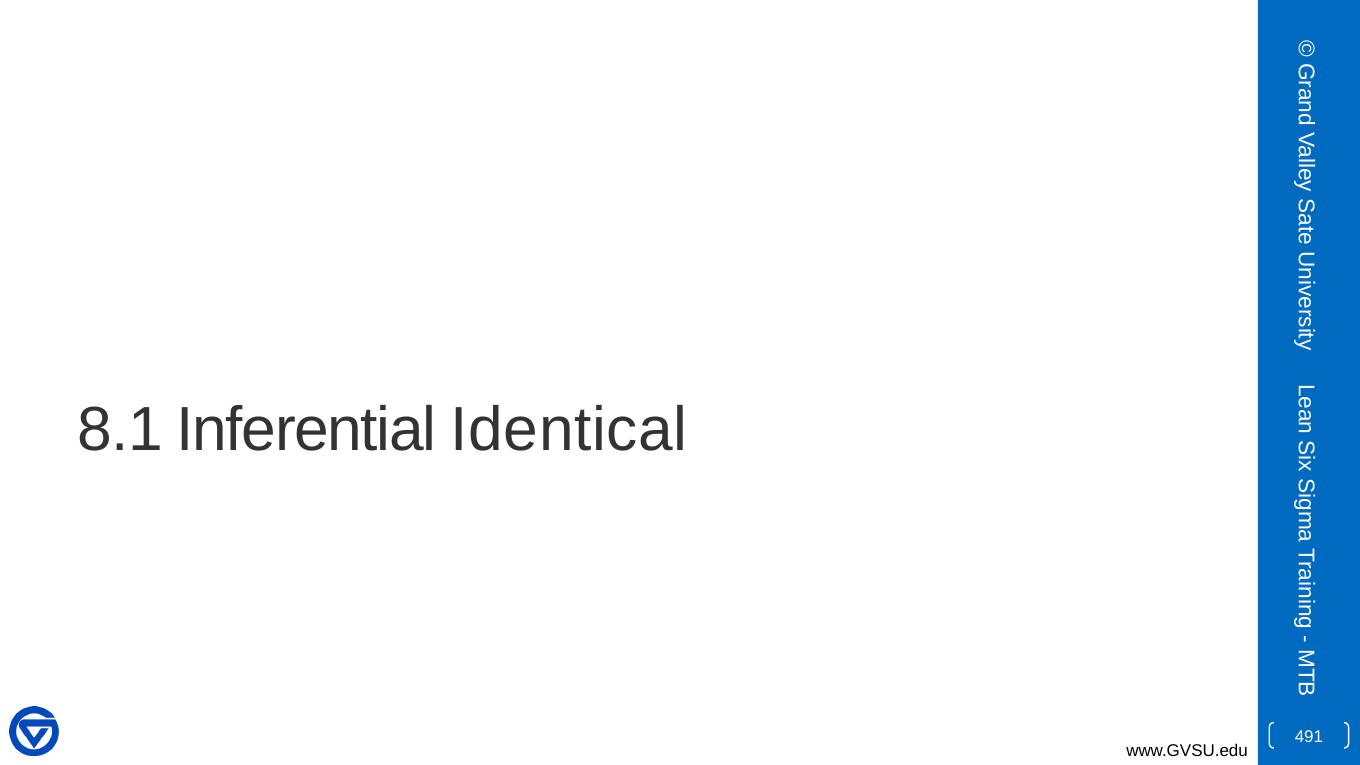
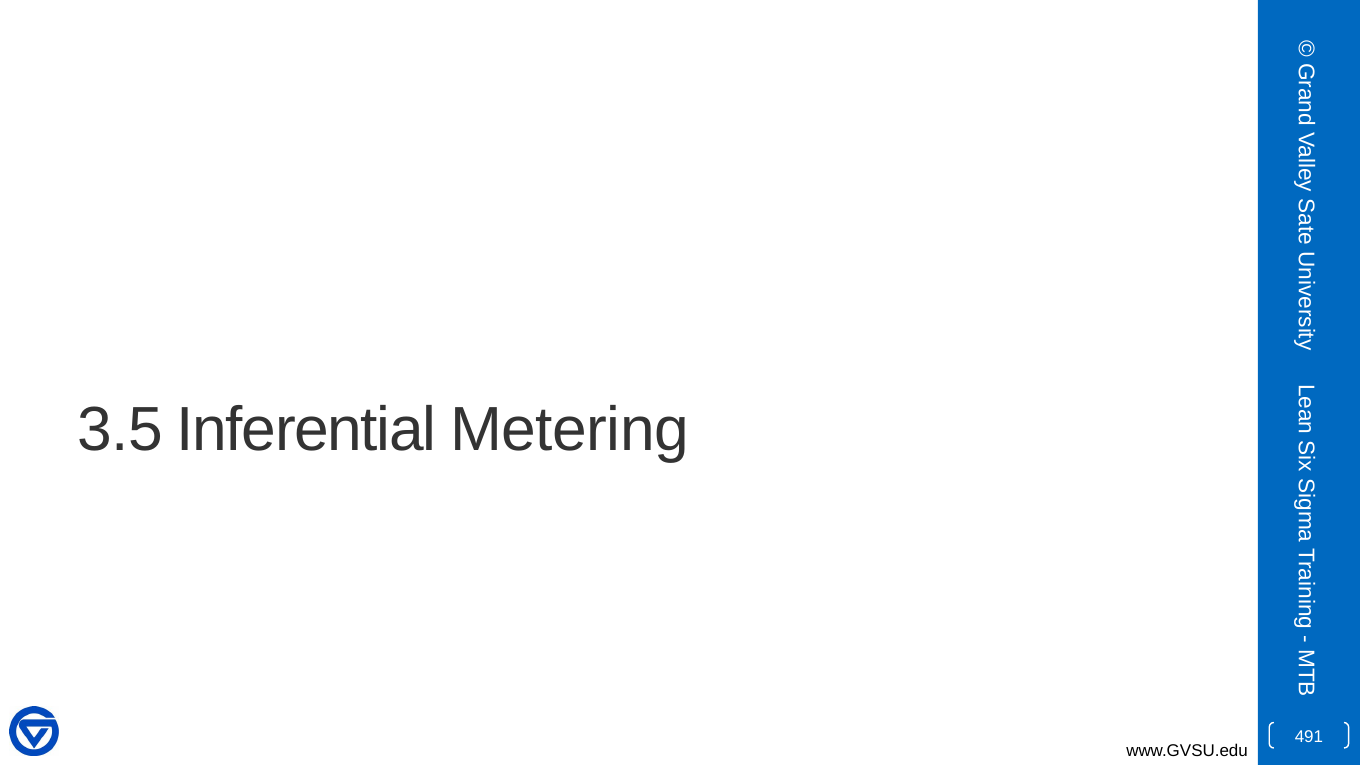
8.1: 8.1 -> 3.5 (120, 430)
Identical: Identical -> Metering (570, 430)
